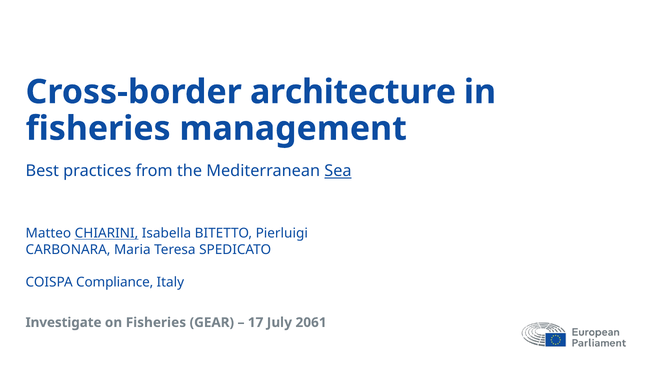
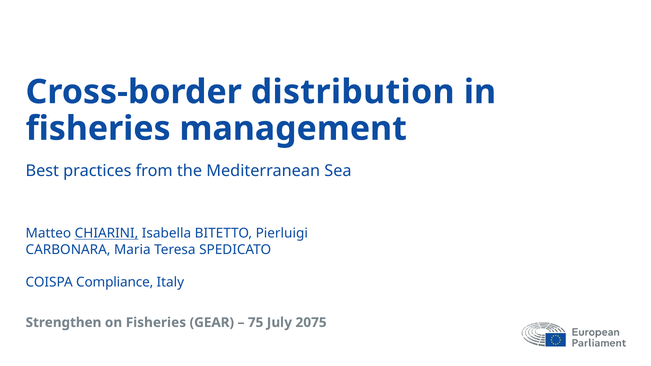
architecture: architecture -> distribution (353, 92)
Sea underline: present -> none (338, 171)
Investigate: Investigate -> Strengthen (63, 323)
17: 17 -> 75 (256, 323)
2061: 2061 -> 2075 (311, 323)
